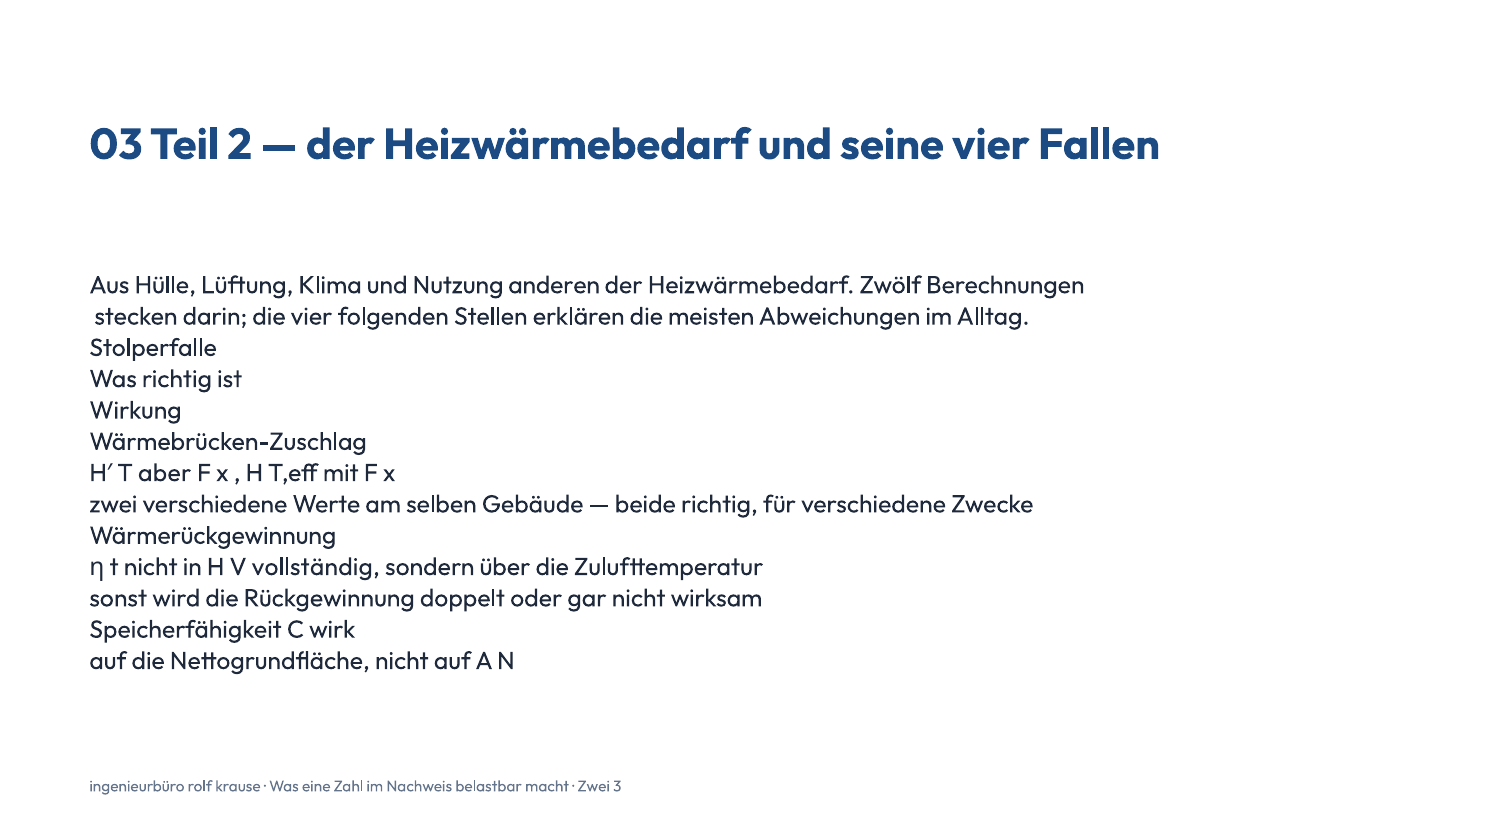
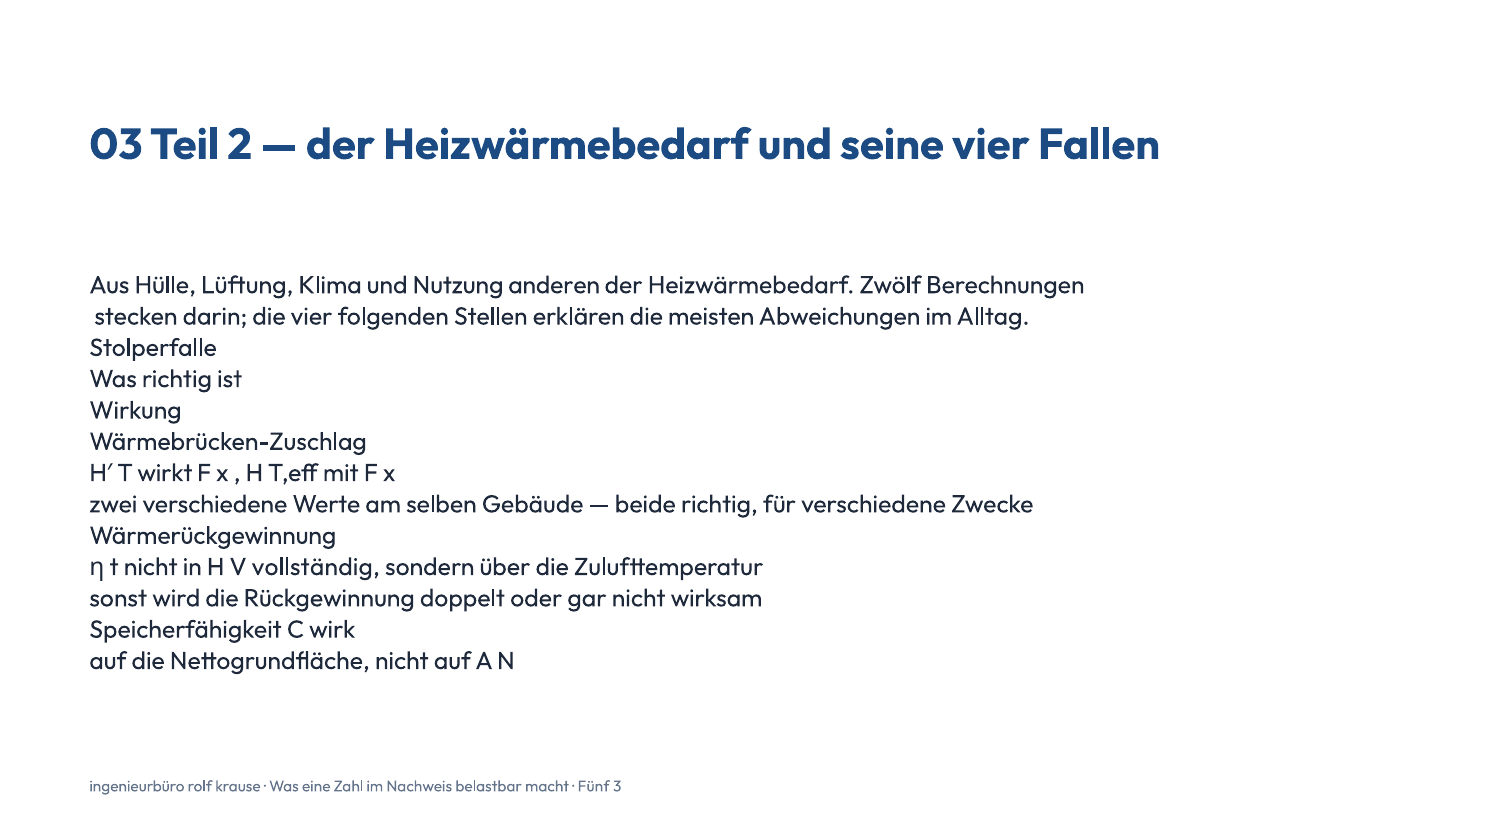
aber: aber -> wirkt (165, 473)
Zwei: Zwei -> Fünf (594, 786)
